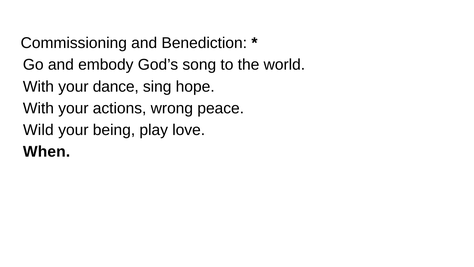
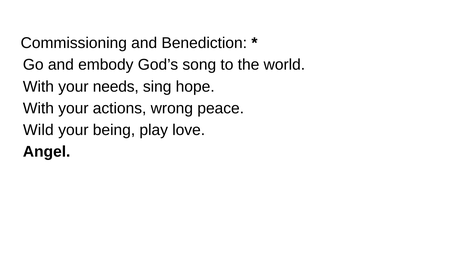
dance: dance -> needs (116, 86)
When: When -> Angel (47, 152)
